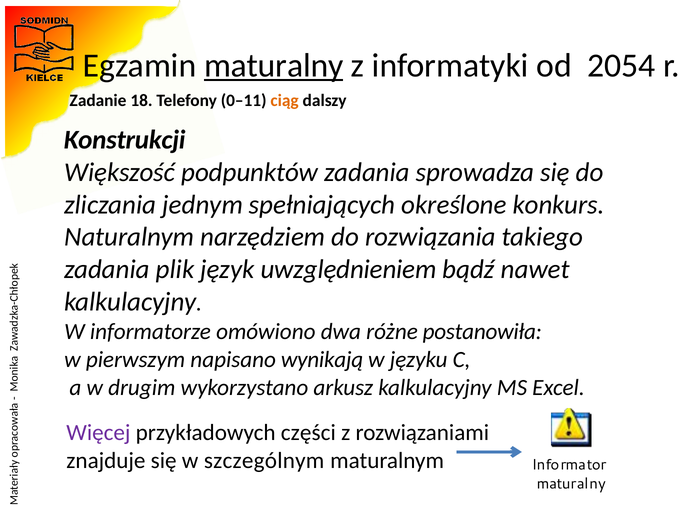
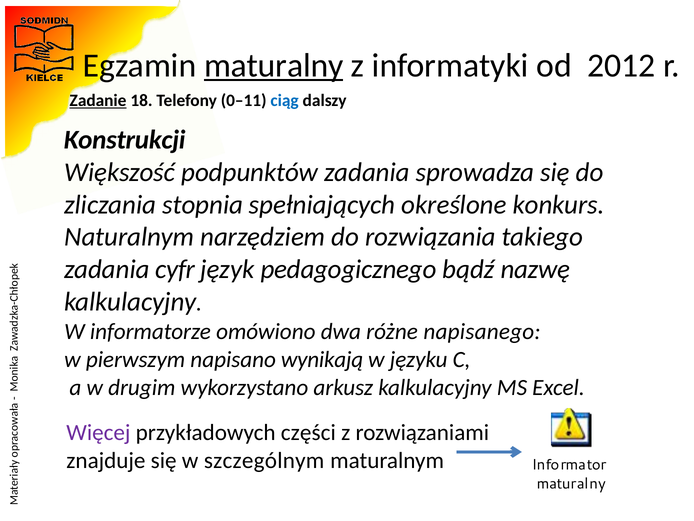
2054: 2054 -> 2012 (621, 66)
Zadanie underline: none -> present (98, 100)
ciąg colour: orange -> blue (285, 100)
jednym: jednym -> stopnia (203, 204)
plik: plik -> cyfr (175, 269)
uwzględnieniem: uwzględnieniem -> pedagogicznego (349, 269)
nawet: nawet -> nazwę (535, 269)
postanowiła: postanowiła -> napisanego (482, 331)
